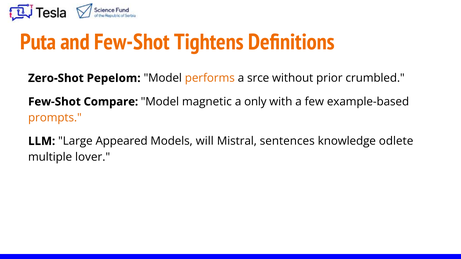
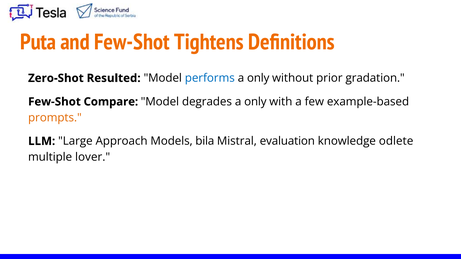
Pepelom: Pepelom -> Resulted (114, 78)
performs colour: orange -> blue (210, 78)
srce: srce -> only (258, 78)
crumbled: crumbled -> gradation (375, 78)
magnetic: magnetic -> degrades (207, 102)
Appeared: Appeared -> Approach (122, 141)
will: will -> bila (205, 141)
sentences: sentences -> evaluation (287, 141)
